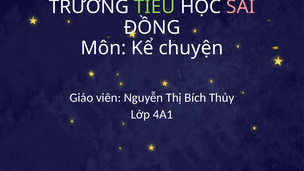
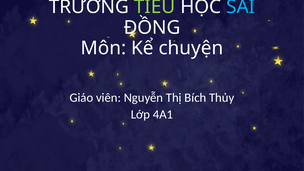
SÀI colour: pink -> light blue (241, 7)
